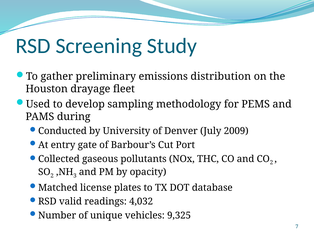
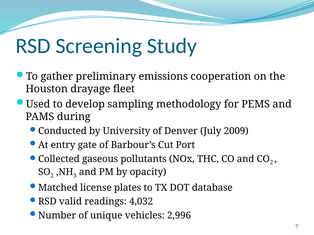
distribution: distribution -> cooperation (221, 77)
9,325: 9,325 -> 2,996 (179, 216)
